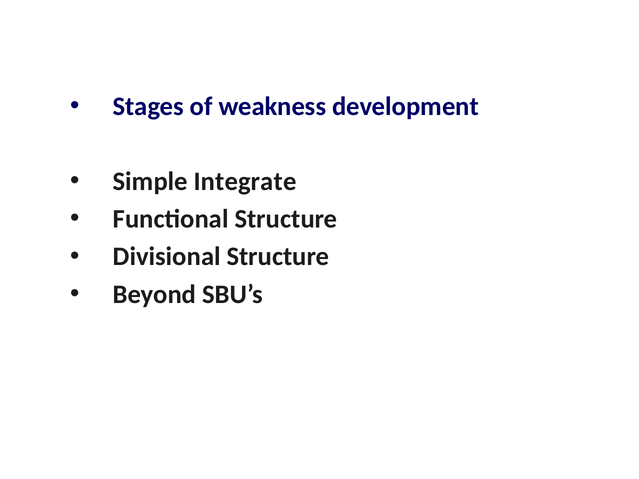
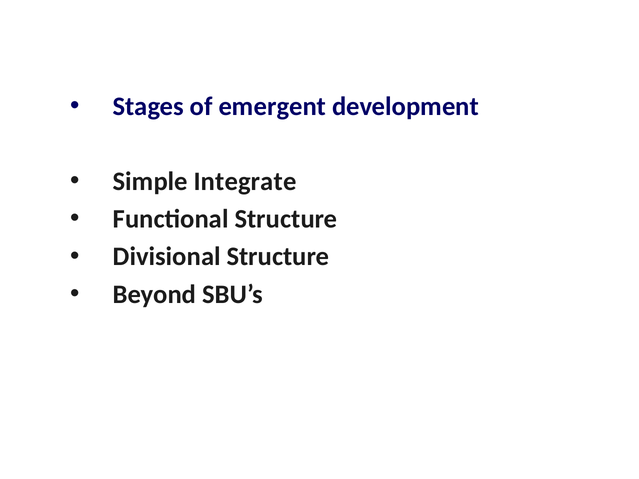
weakness: weakness -> emergent (272, 106)
